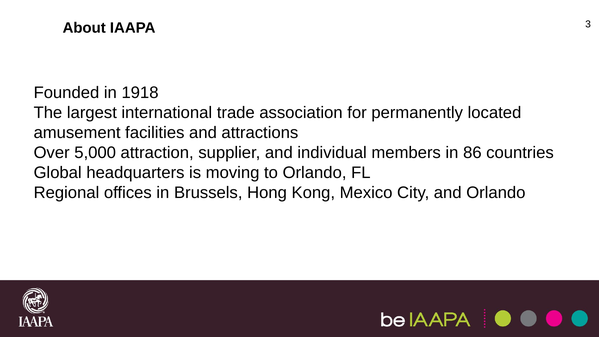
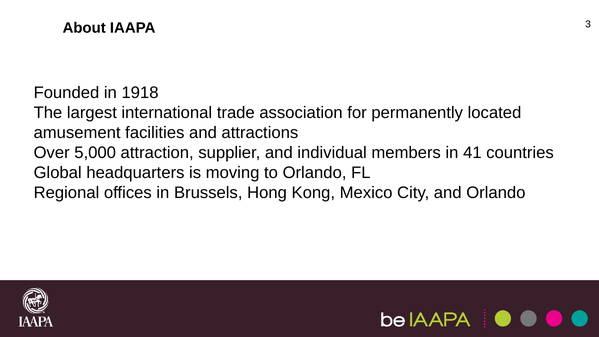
86: 86 -> 41 (472, 153)
